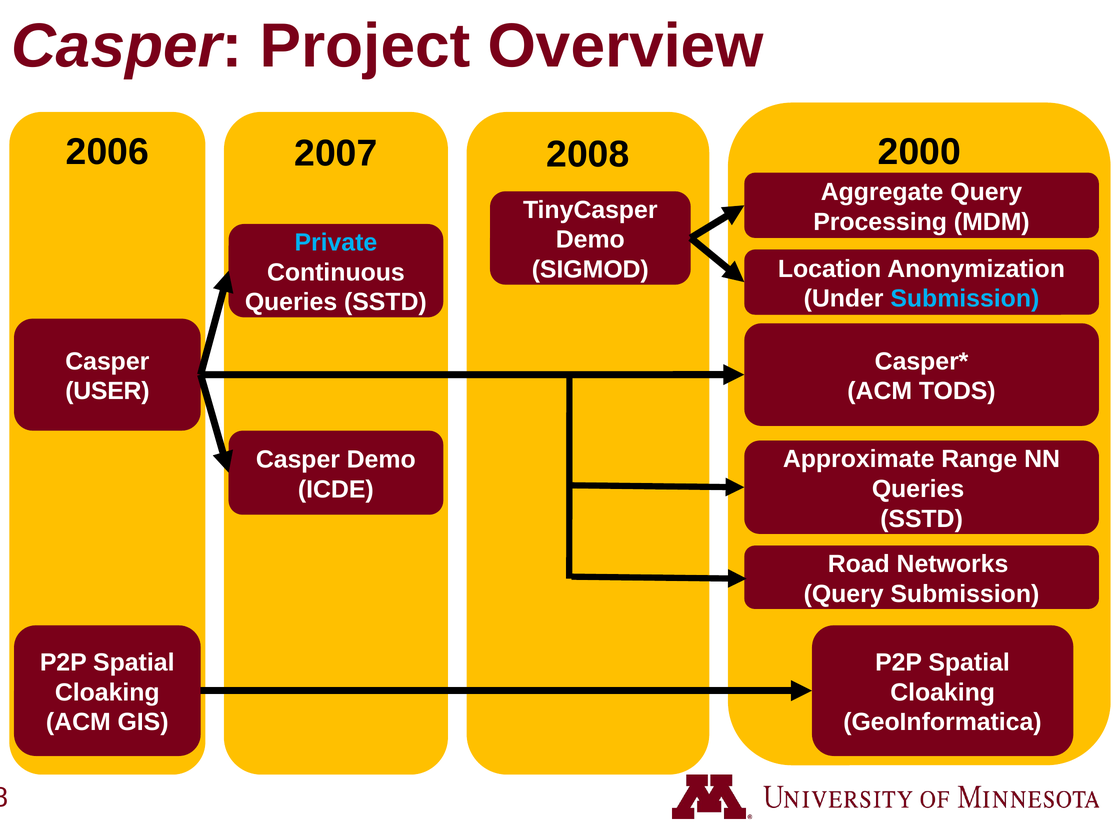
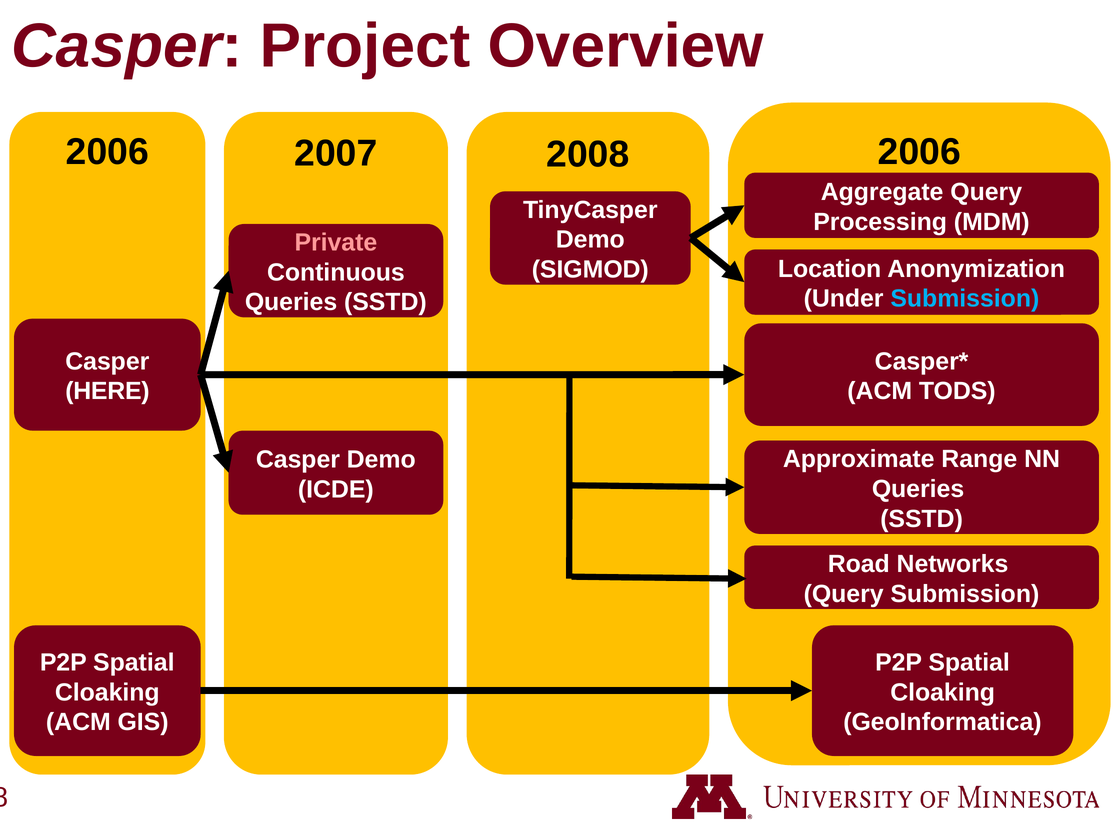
2000: 2000 -> 2006 (919, 152)
Private colour: light blue -> pink (336, 243)
USER: USER -> HERE (107, 391)
